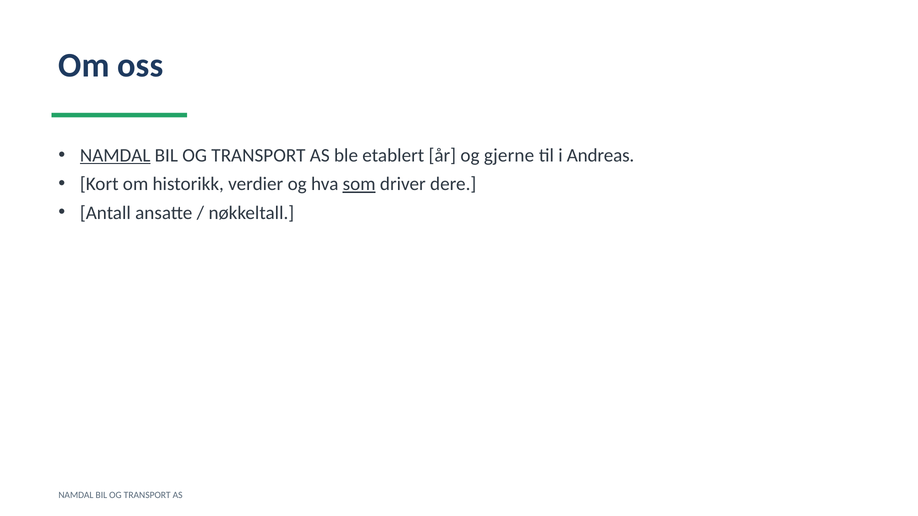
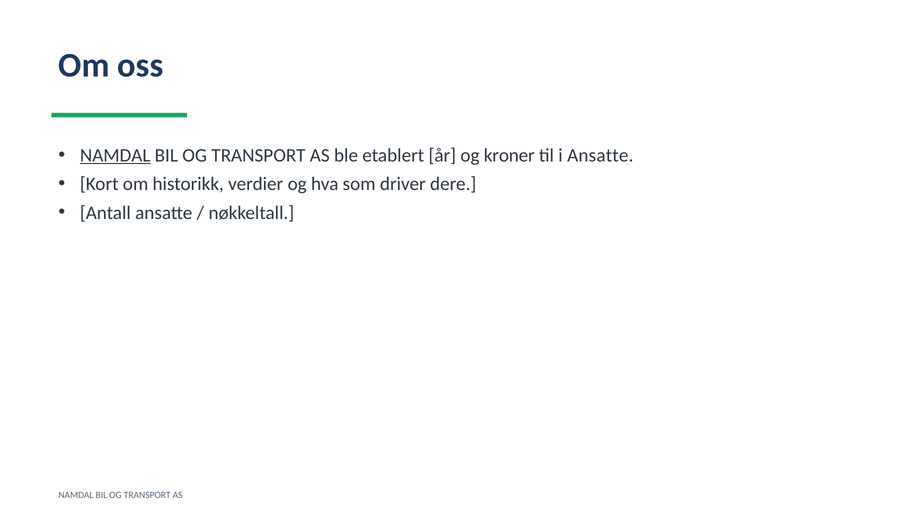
gjerne: gjerne -> kroner (509, 155)
i Andreas: Andreas -> Ansatte (600, 155)
som underline: present -> none (359, 184)
